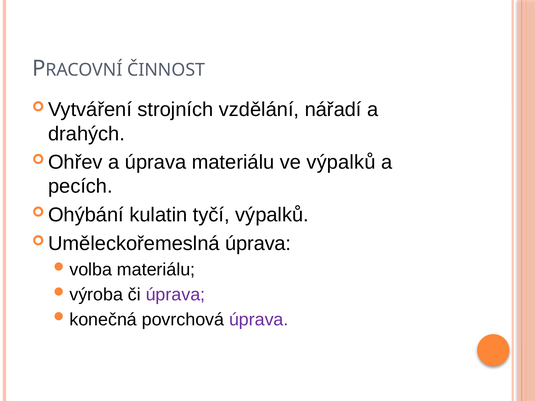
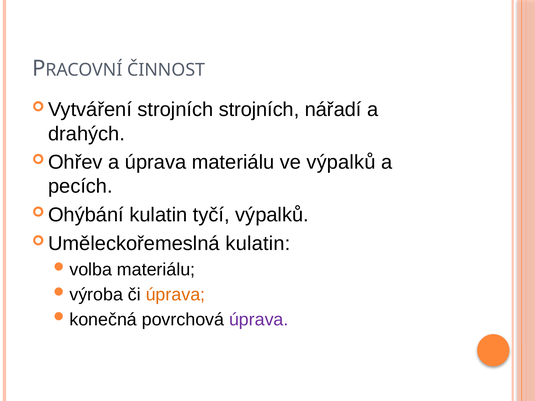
strojních vzdělání: vzdělání -> strojních (259, 110)
Uměleckořemeslná úprava: úprava -> kulatin (258, 244)
úprava colour: purple -> orange (175, 295)
